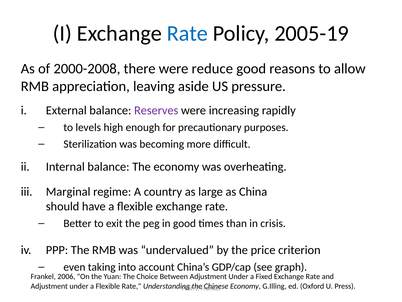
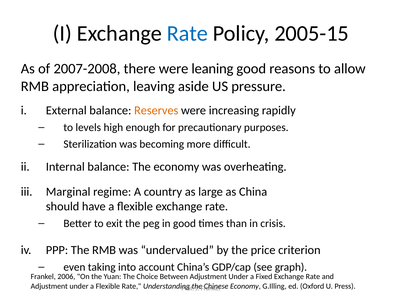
2005-19: 2005-19 -> 2005-15 (312, 33)
2000-2008: 2000-2008 -> 2007-2008 (87, 69)
reduce: reduce -> leaning (212, 69)
Reserves colour: purple -> orange (156, 110)
